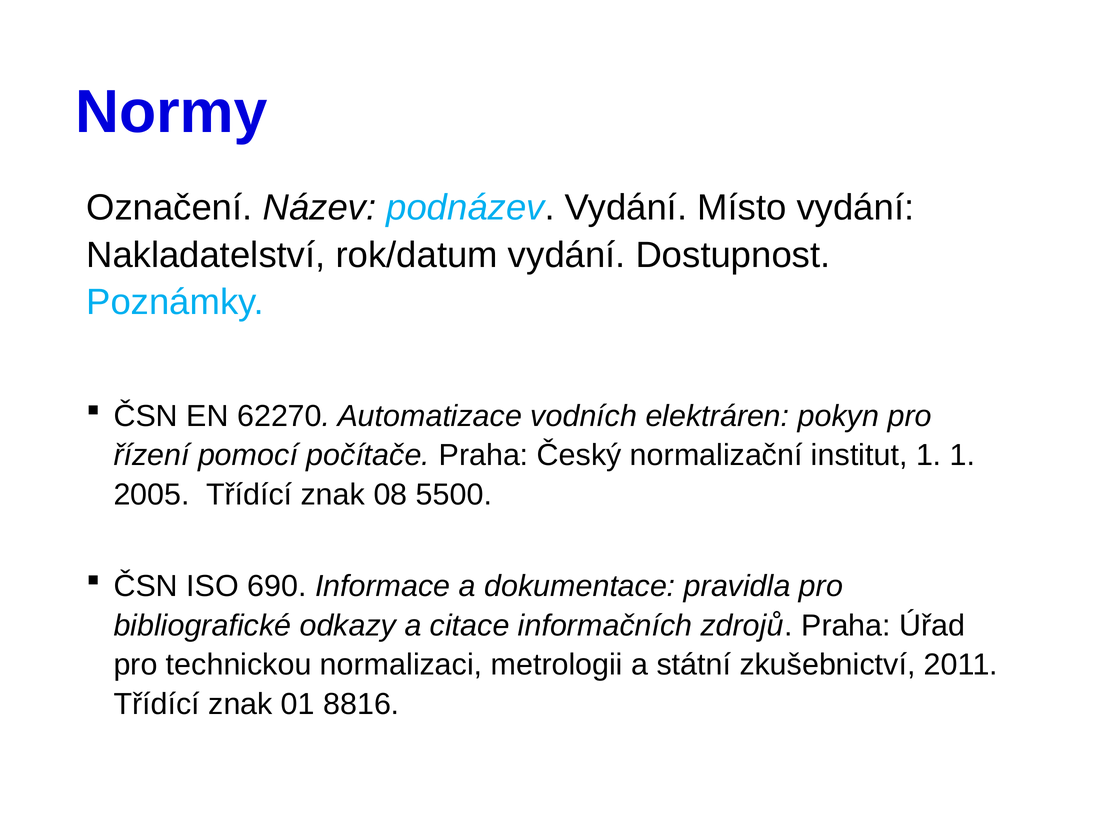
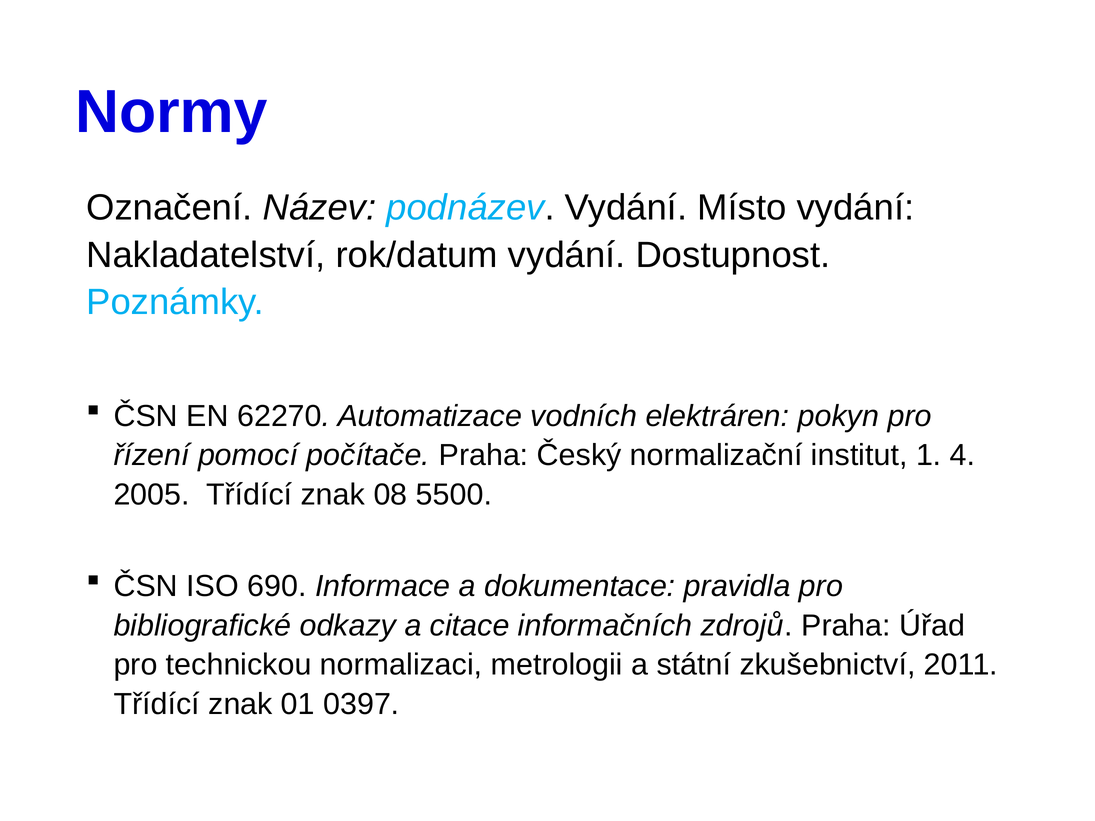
1 1: 1 -> 4 (963, 456)
8816: 8816 -> 0397 (361, 705)
